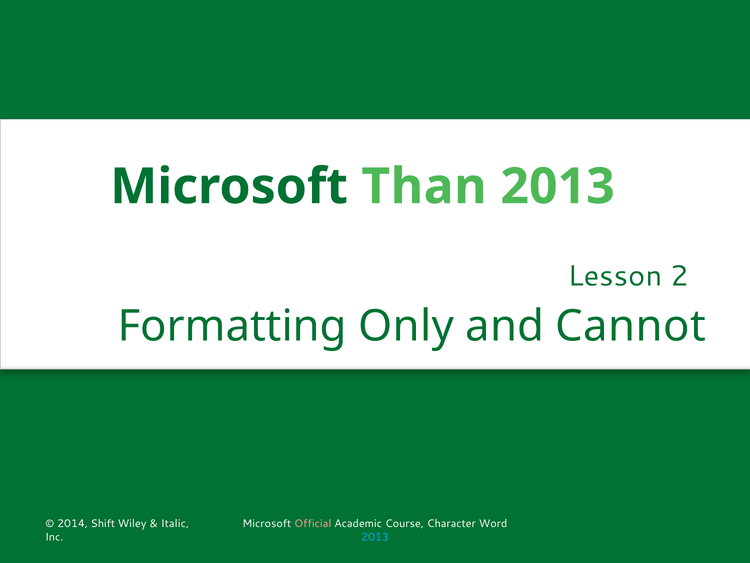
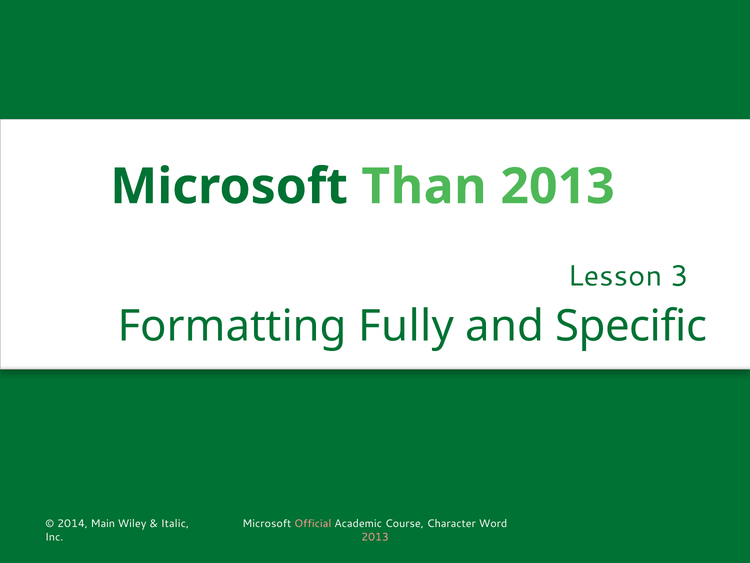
2: 2 -> 3 (679, 276)
Only: Only -> Fully (406, 326)
Cannot: Cannot -> Specific (631, 326)
Shift: Shift -> Main (103, 523)
2013 colour: light blue -> pink (375, 536)
